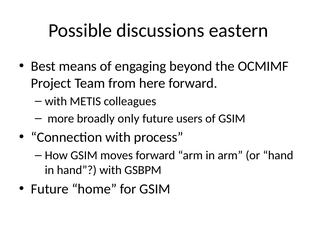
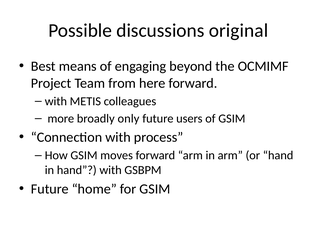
eastern: eastern -> original (239, 31)
